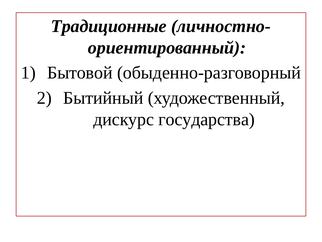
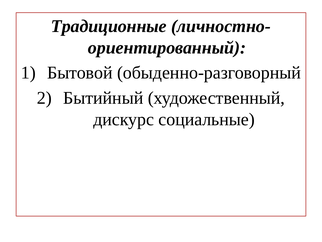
государства: государства -> социальные (207, 119)
